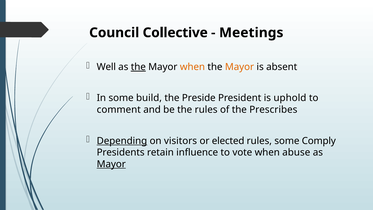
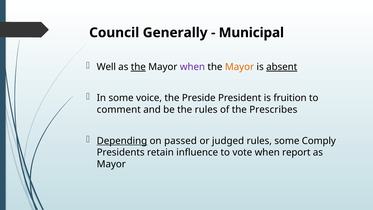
Collective: Collective -> Generally (175, 33)
Meetings: Meetings -> Municipal (251, 33)
when colour: orange -> purple (192, 67)
absent underline: none -> present (282, 67)
build: build -> voice (149, 98)
uphold: uphold -> fruition (290, 98)
visitors: visitors -> passed (180, 141)
elected: elected -> judged (228, 141)
abuse: abuse -> report (296, 152)
Mayor underline: present -> none (111, 164)
